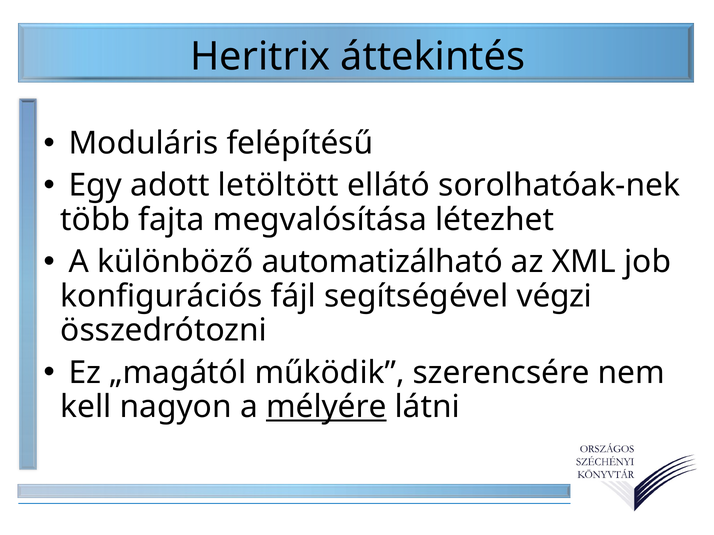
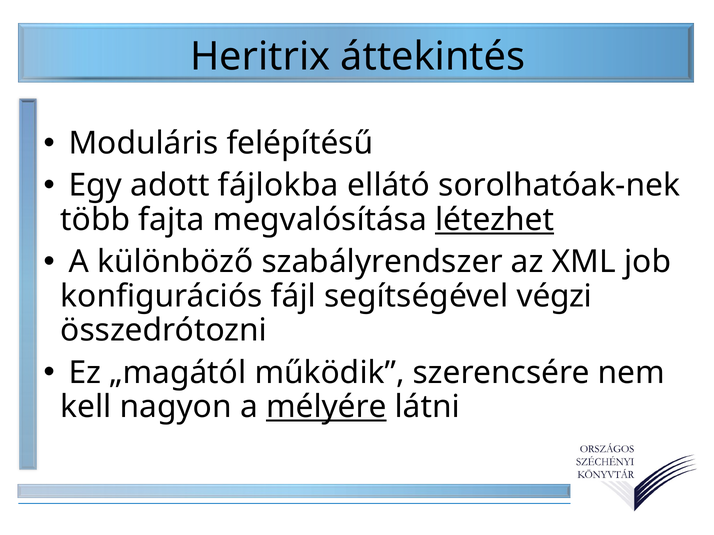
letöltött: letöltött -> fájlokba (278, 186)
létezhet underline: none -> present (495, 220)
automatizálható: automatizálható -> szabályrendszer (382, 262)
